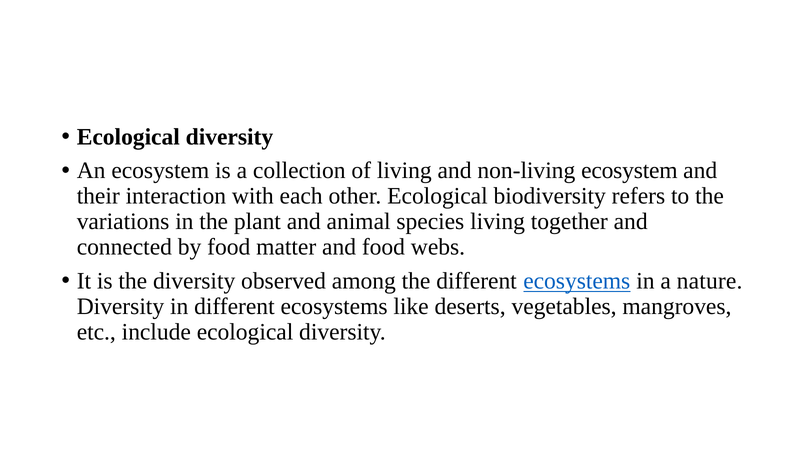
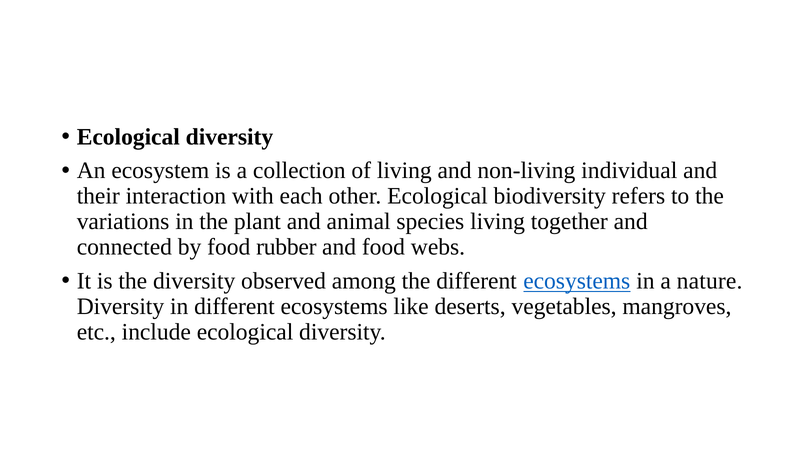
non-living ecosystem: ecosystem -> individual (629, 170)
matter: matter -> rubber (286, 247)
